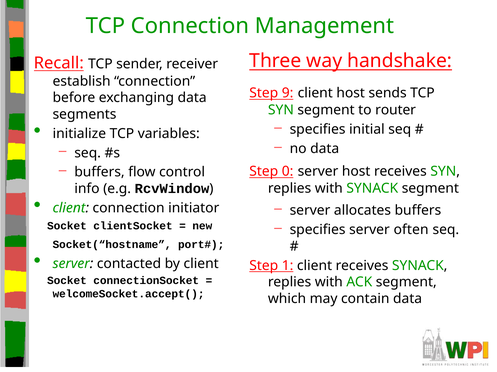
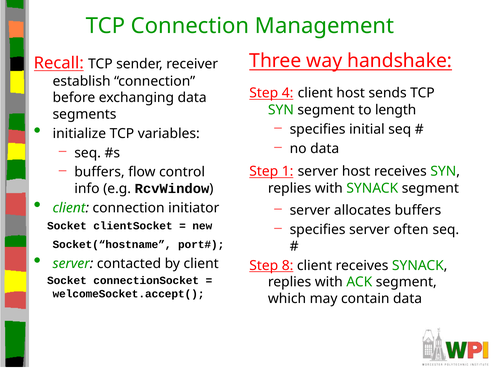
9: 9 -> 4 (288, 93)
router: router -> length (396, 110)
0: 0 -> 1 (288, 172)
1: 1 -> 8 (288, 266)
